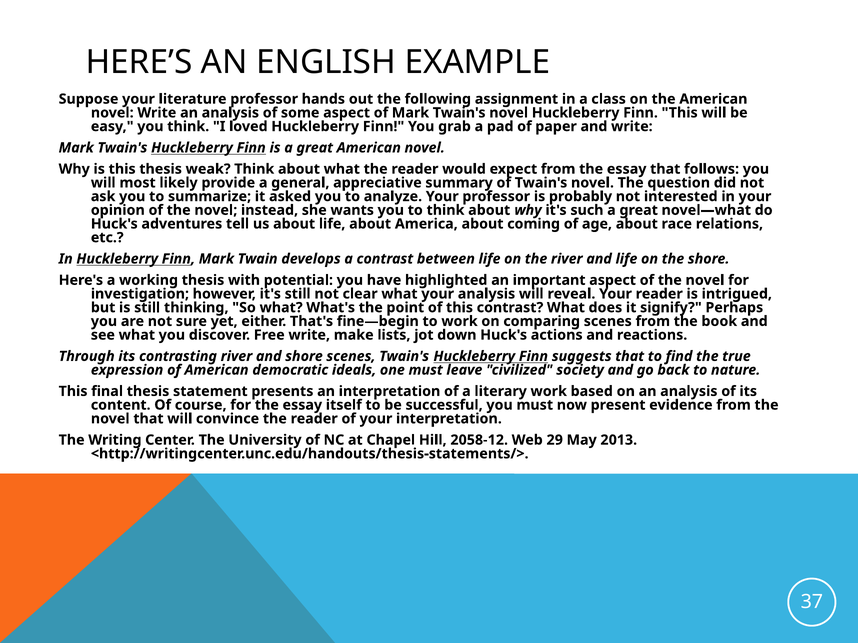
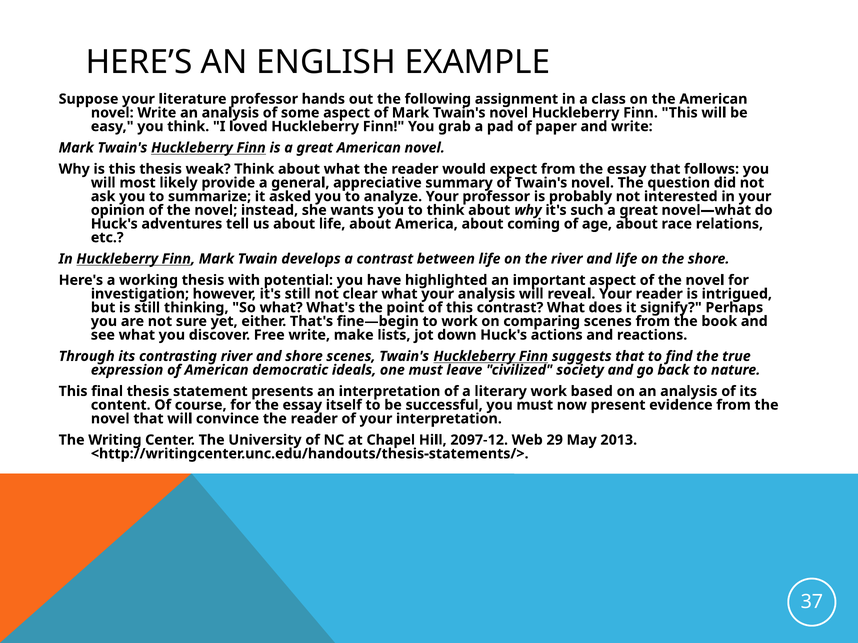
2058-12: 2058-12 -> 2097-12 (479, 440)
